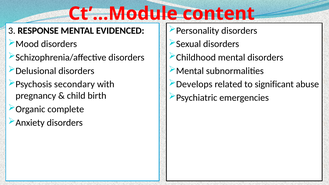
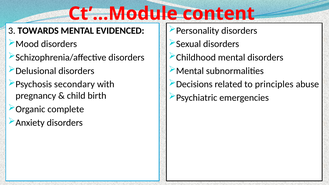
RESPONSE: RESPONSE -> TOWARDS (38, 31)
Develops: Develops -> Decisions (194, 84)
significant: significant -> principles (274, 84)
